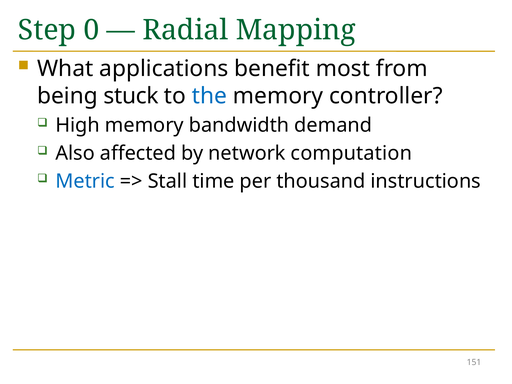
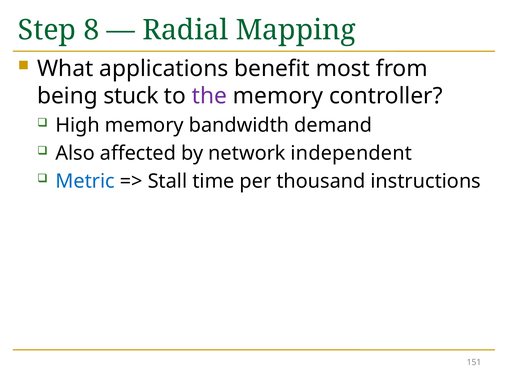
0: 0 -> 8 (91, 30)
the colour: blue -> purple (209, 96)
computation: computation -> independent (351, 153)
